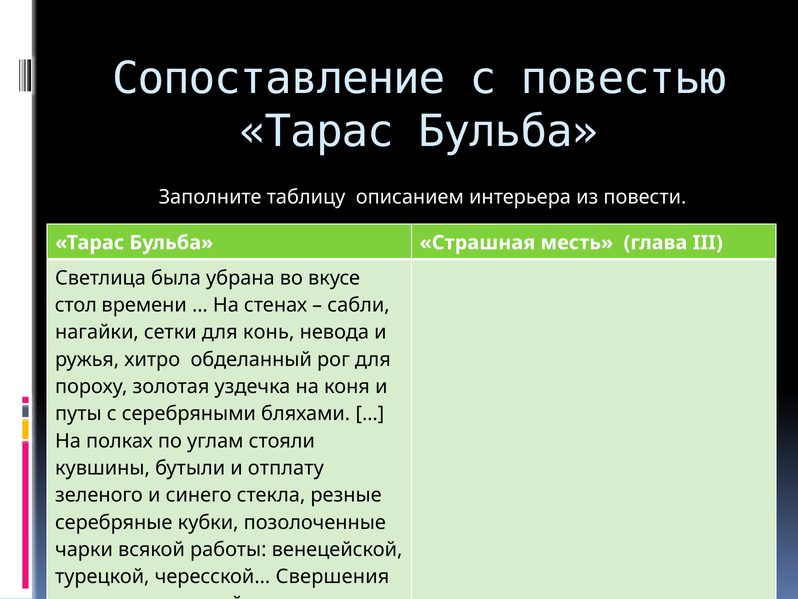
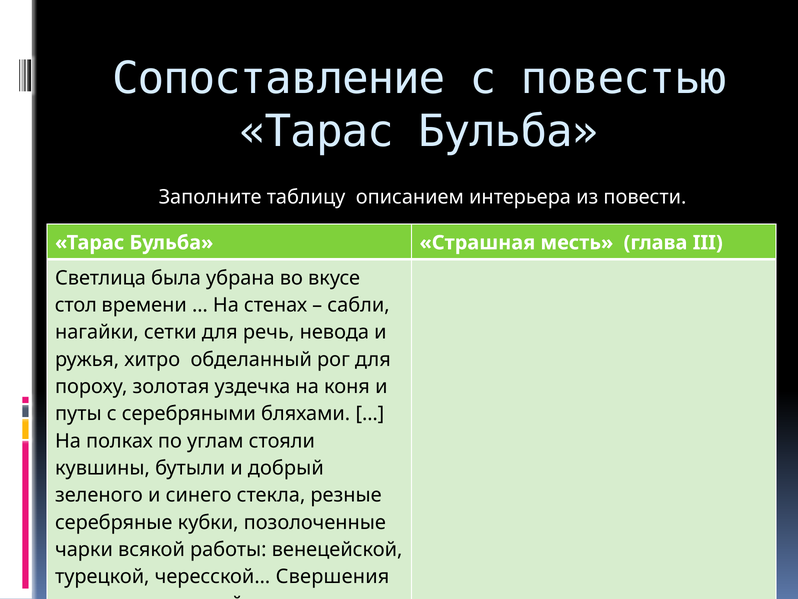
конь: конь -> речь (269, 332)
отплату: отплату -> добрый (286, 468)
